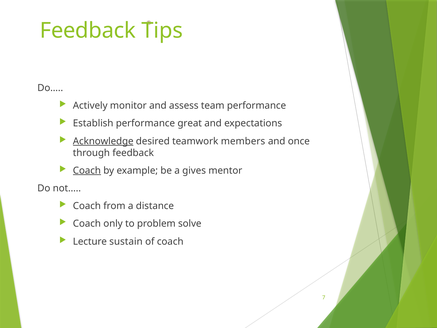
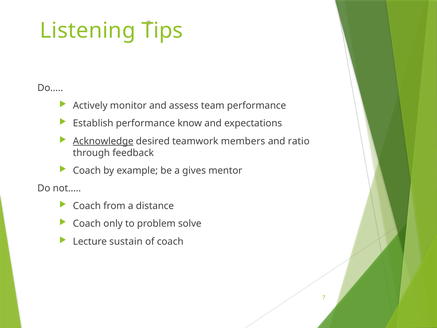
Feedback: Feedback -> Listening (88, 31)
great: great -> know (190, 123)
once: once -> ratio (299, 141)
Coach underline: present -> none (87, 170)
